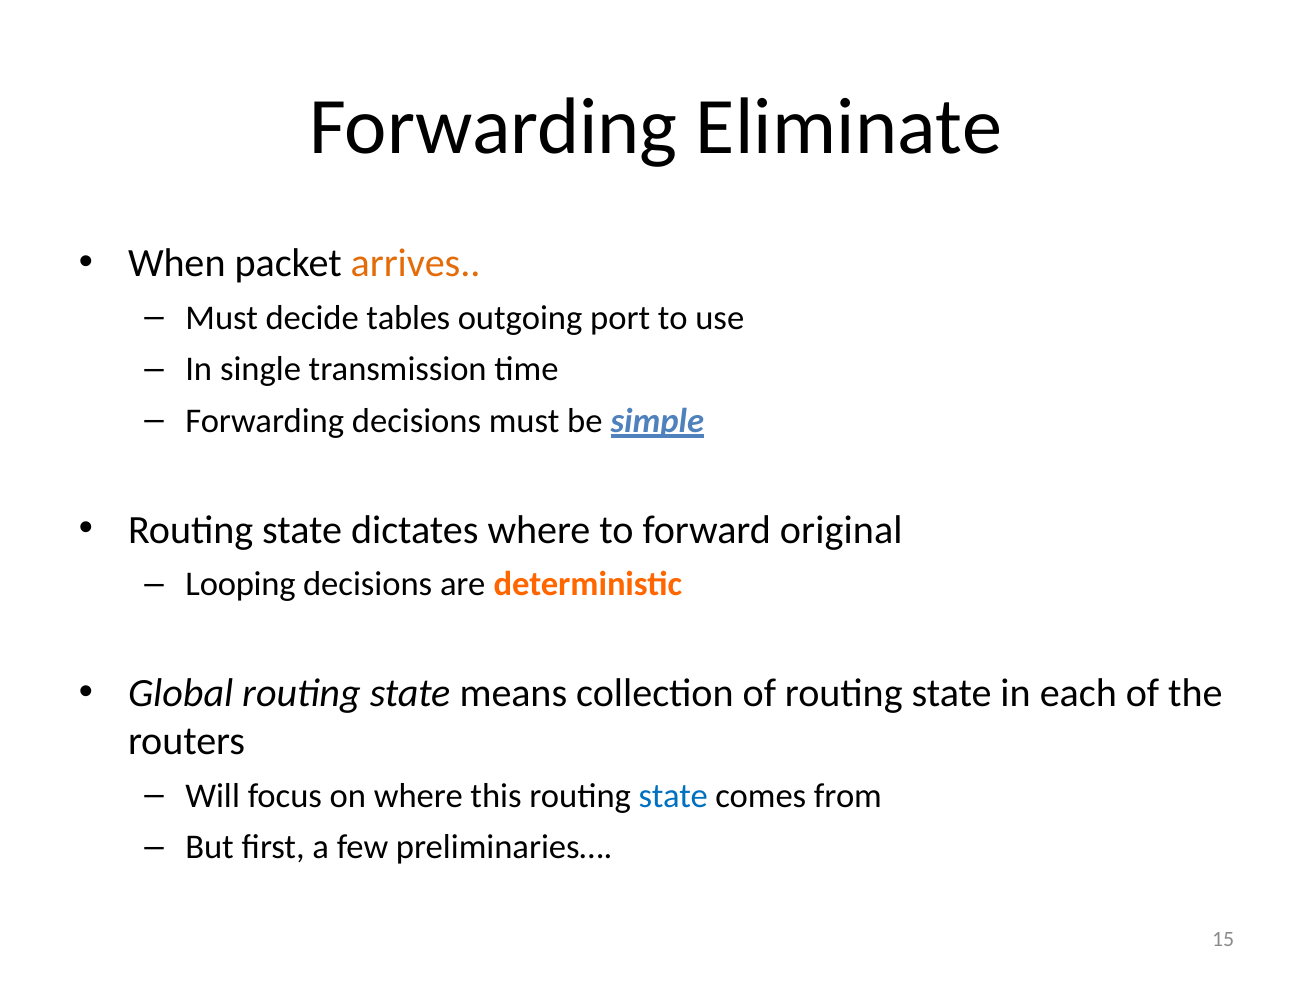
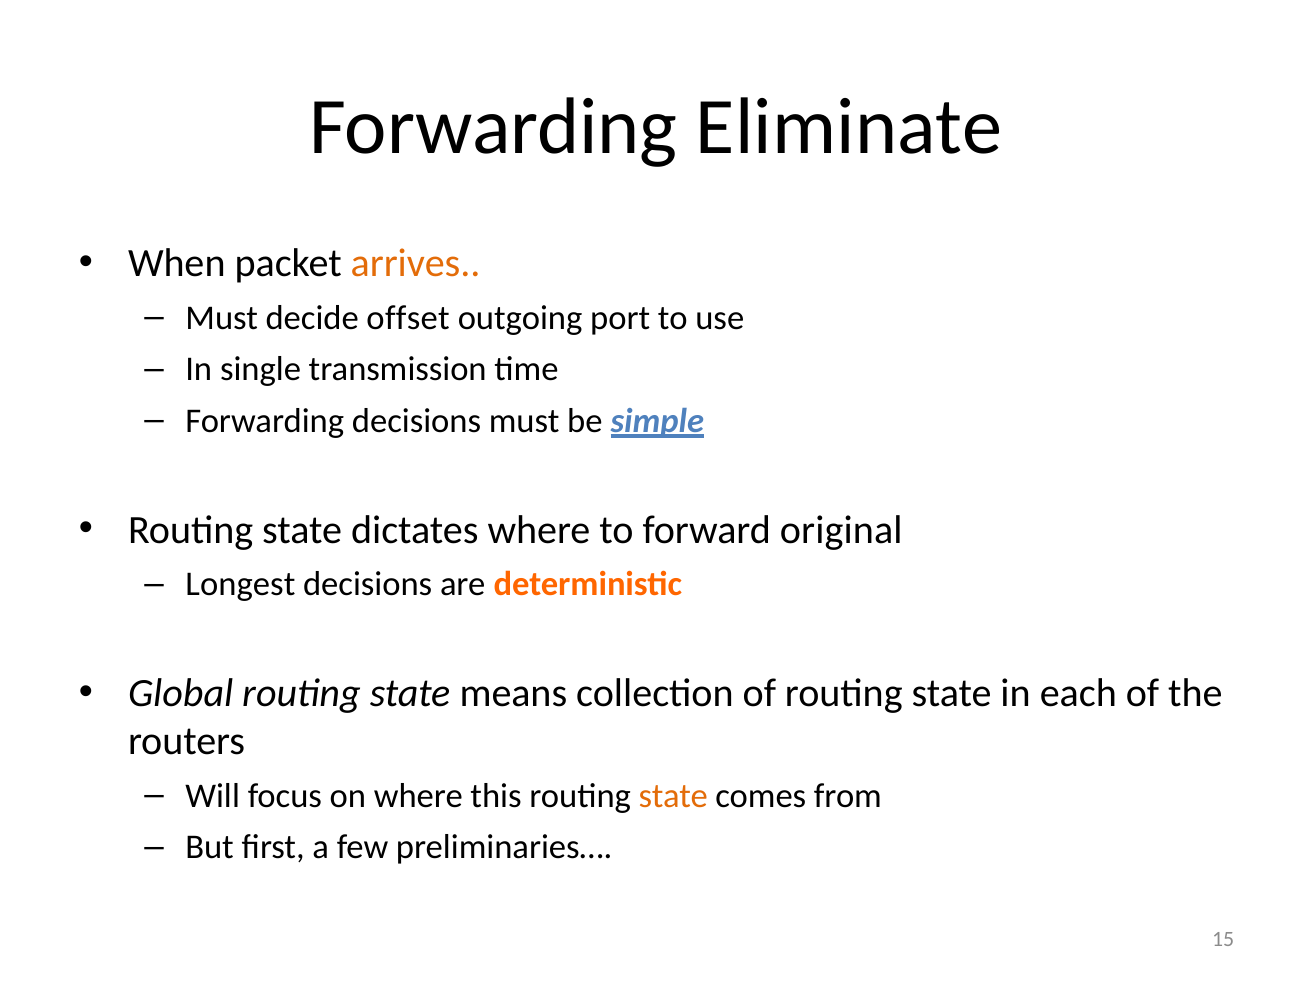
tables: tables -> offset (408, 318)
Looping: Looping -> Longest (240, 585)
state colour: blue -> orange (673, 796)
